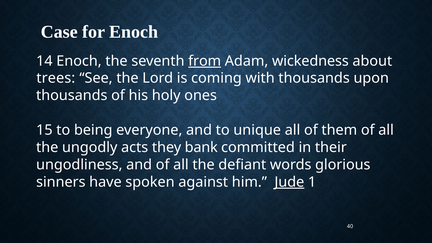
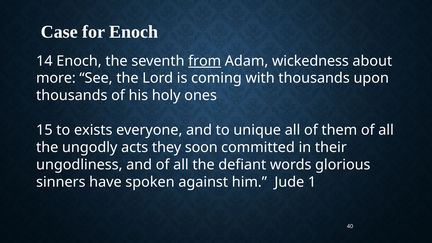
trees: trees -> more (56, 78)
being: being -> exists (93, 130)
bank: bank -> soon (201, 147)
Jude underline: present -> none (289, 182)
